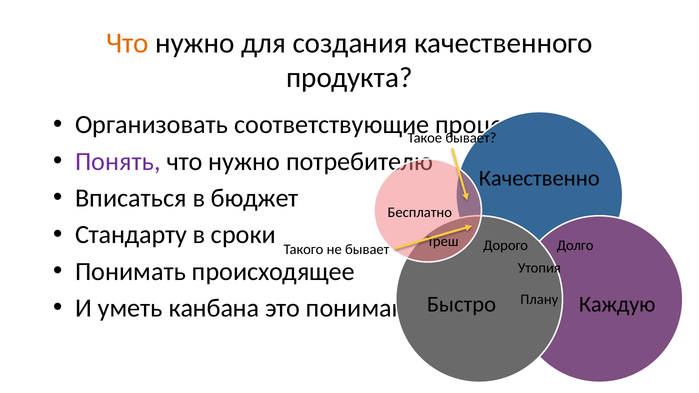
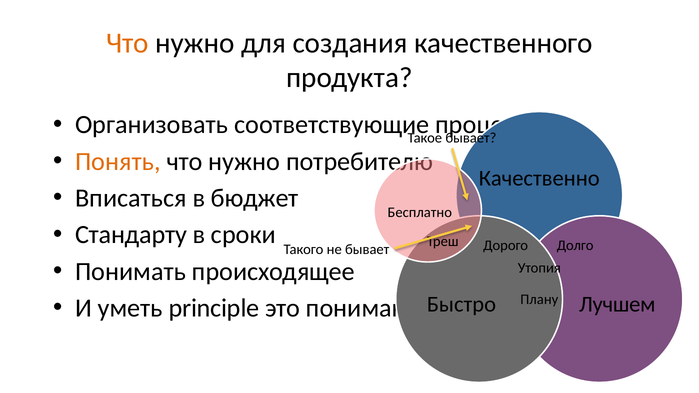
Понять colour: purple -> orange (118, 162)
канбана: канбана -> principle (214, 308)
Каждую: Каждую -> Лучшем (617, 305)
